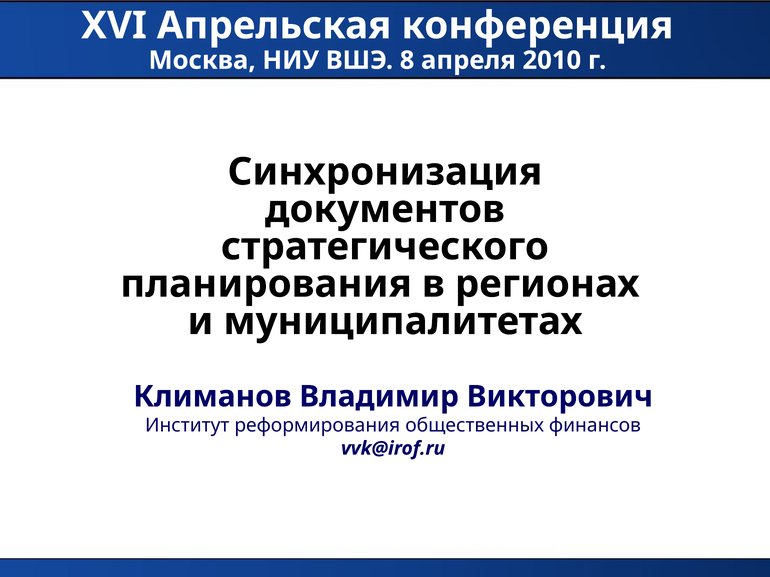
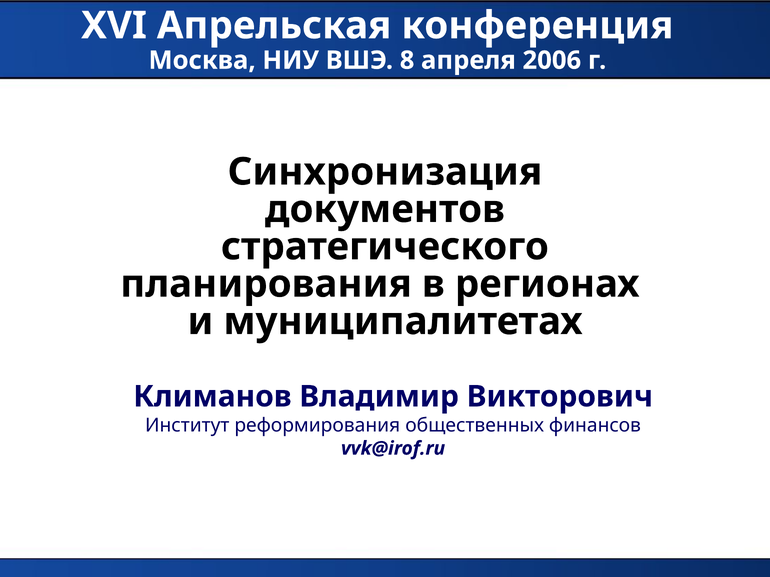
2010: 2010 -> 2006 (552, 60)
